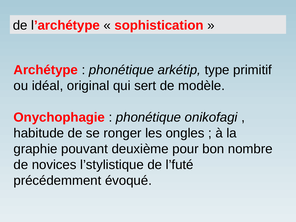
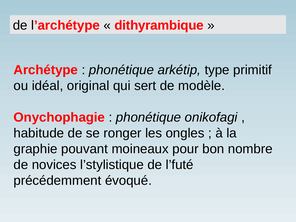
sophistication: sophistication -> dithyrambique (159, 25)
deuxième: deuxième -> moineaux (140, 149)
